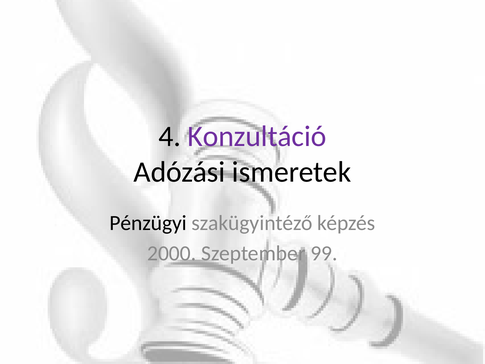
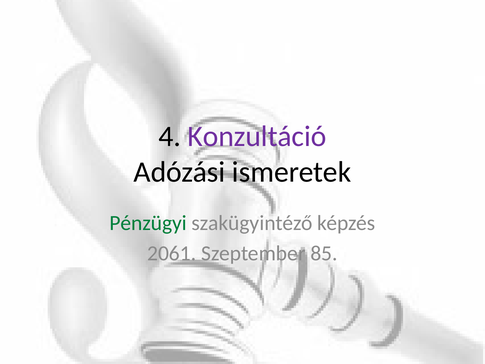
Pénzügyi colour: black -> green (148, 223)
2000: 2000 -> 2061 (172, 253)
99: 99 -> 85 (324, 253)
